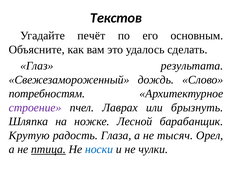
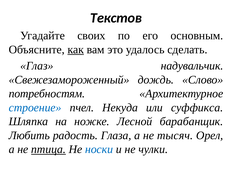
печёт: печёт -> своих (91, 36)
как underline: none -> present (76, 50)
результата: результата -> надувальчик (192, 66)
строение colour: purple -> blue (35, 108)
Лаврах: Лаврах -> Некуда (120, 108)
брызнуть: брызнуть -> суффикса (197, 108)
Крутую: Крутую -> Любить (29, 135)
